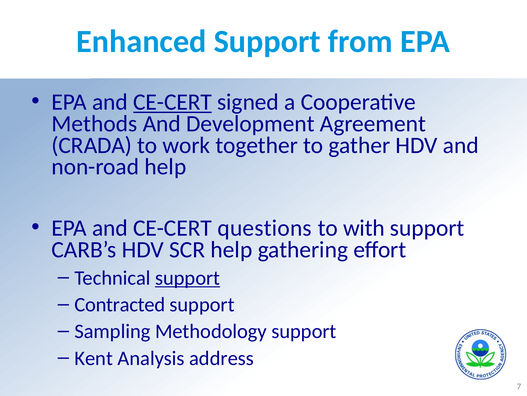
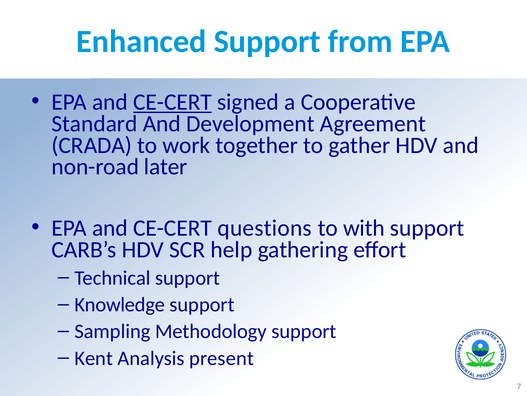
Methods: Methods -> Standard (94, 124)
non-road help: help -> later (166, 167)
support underline: present -> none (188, 277)
Contracted: Contracted -> Knowledge (120, 304)
address: address -> present (221, 358)
